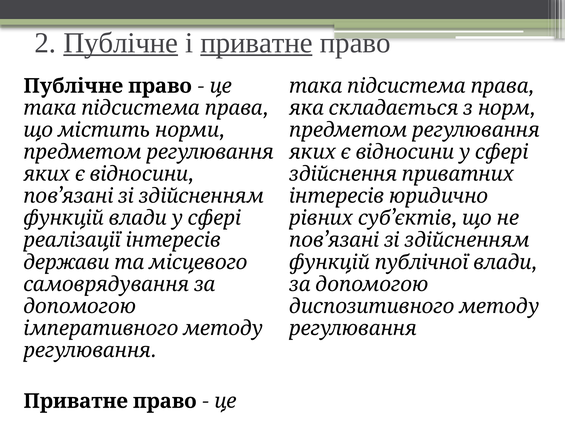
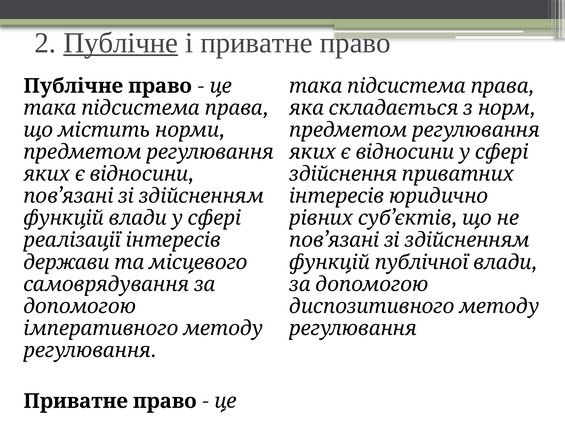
приватне underline: present -> none (257, 43)
